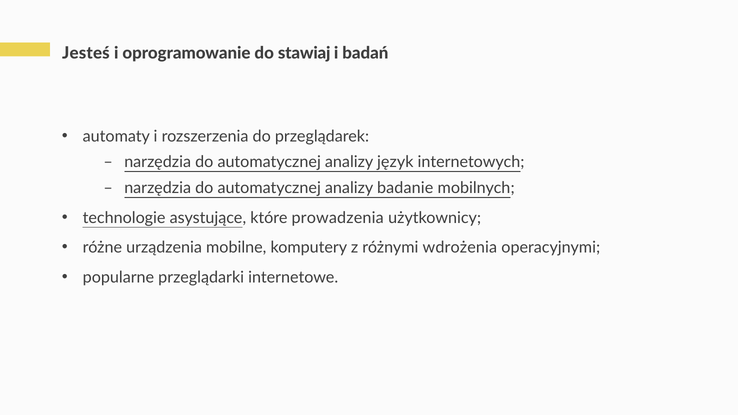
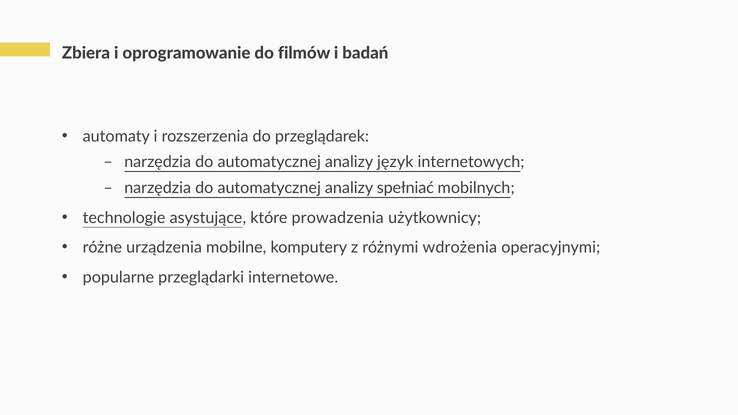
Jesteś: Jesteś -> Zbiera (86, 53)
stawiaj: stawiaj -> filmów (304, 53)
badanie: badanie -> spełniać (405, 188)
